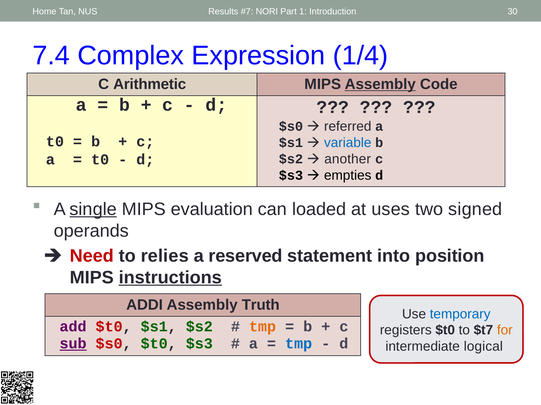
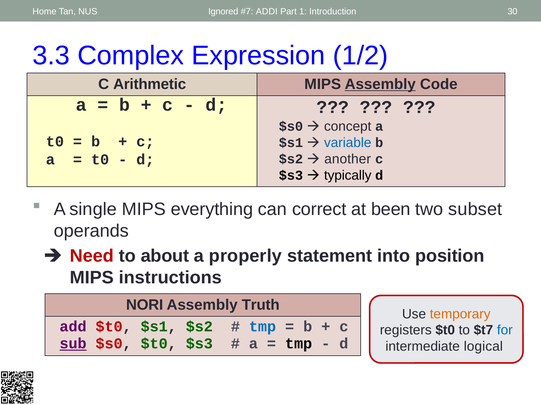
Results: Results -> Ignored (223, 11)
NORI: NORI -> ADDI (267, 11)
7.4: 7.4 -> 3.3 (51, 56)
1/4: 1/4 -> 1/2 (361, 56)
referred: referred -> concept (348, 127)
empties: empties -> typically (348, 176)
single underline: present -> none (93, 210)
evaluation: evaluation -> everything (212, 210)
loaded: loaded -> correct (319, 210)
uses: uses -> been (391, 210)
signed: signed -> subset (475, 210)
relies: relies -> about (165, 256)
reserved: reserved -> properly (245, 256)
instructions underline: present -> none (170, 278)
ADDI: ADDI -> NORI (145, 306)
temporary colour: blue -> orange (460, 315)
tmp colour: orange -> blue (263, 327)
for colour: orange -> blue (505, 331)
tmp colour: blue -> black (299, 344)
